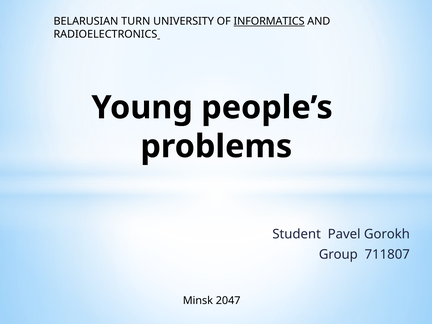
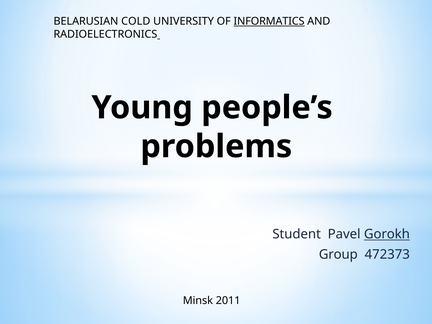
TURN: TURN -> COLD (136, 21)
Gorokh underline: none -> present (387, 234)
711807: 711807 -> 472373 (387, 255)
2047: 2047 -> 2011 (228, 301)
